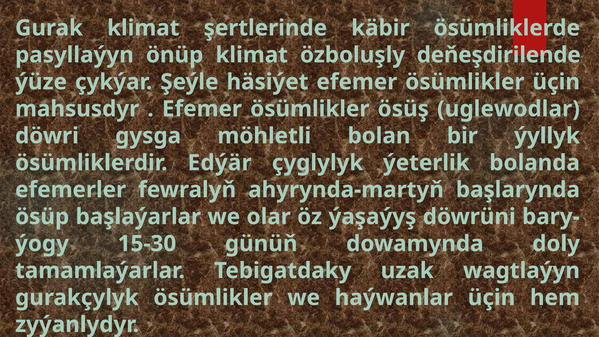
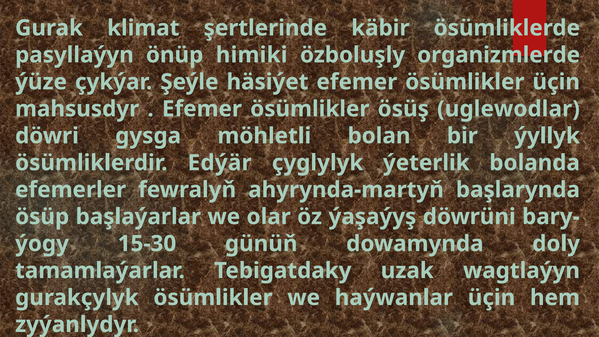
önüp klimat: klimat -> himiki (252, 55)
deňeşdirilende: deňeşdirilende -> organizmlerde (499, 55)
